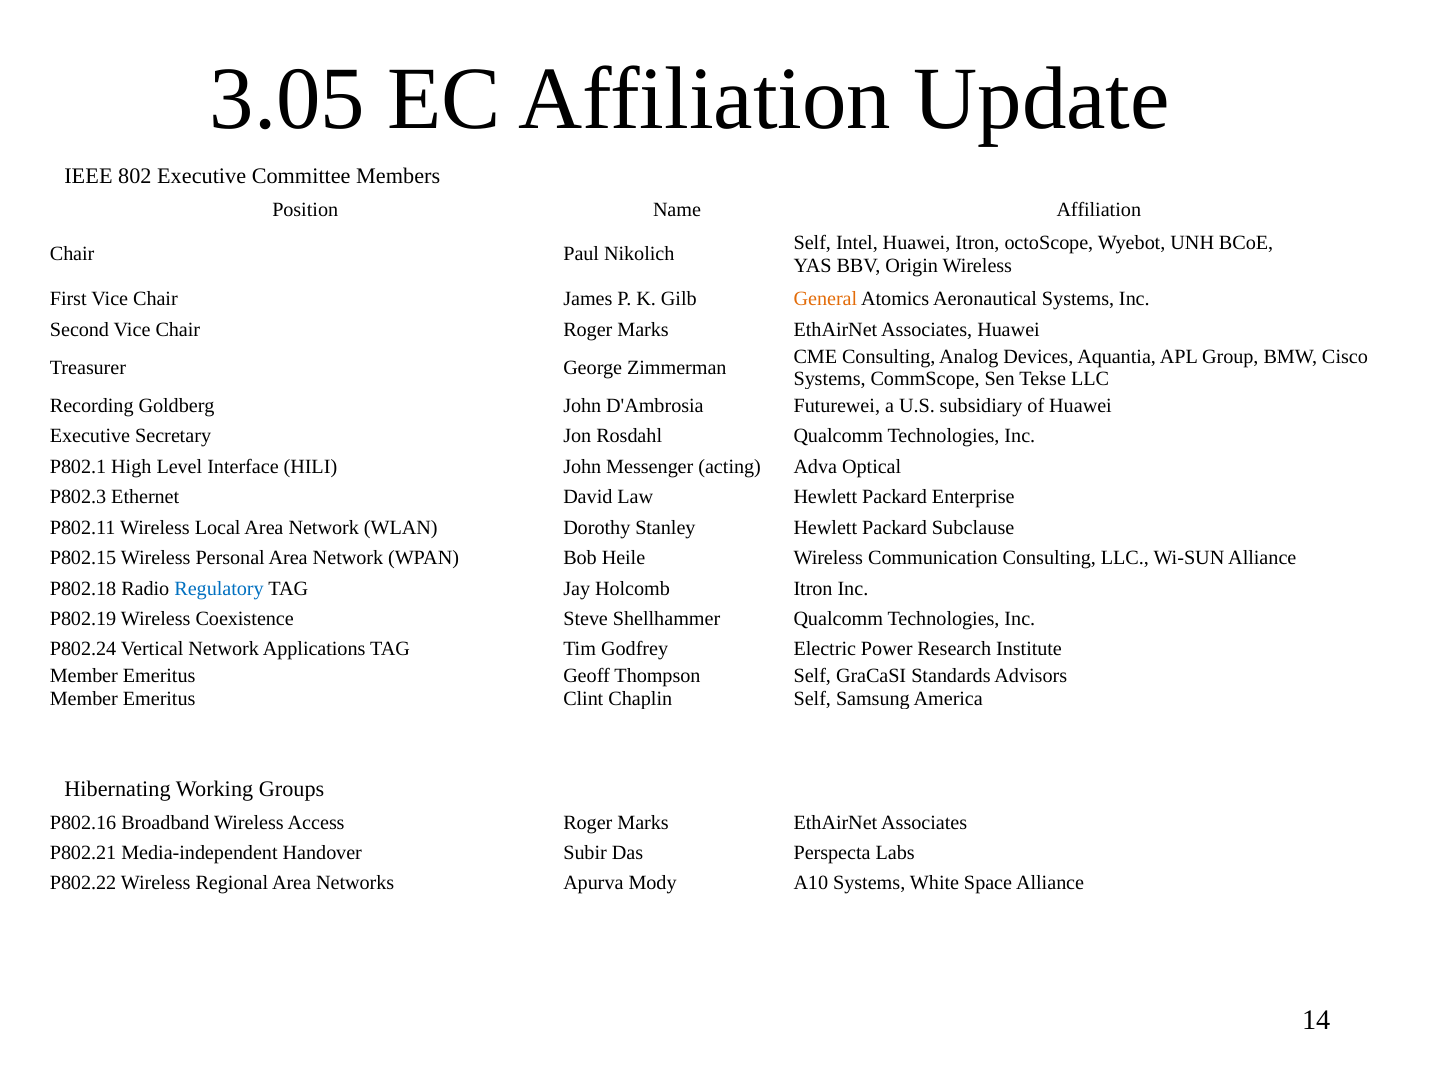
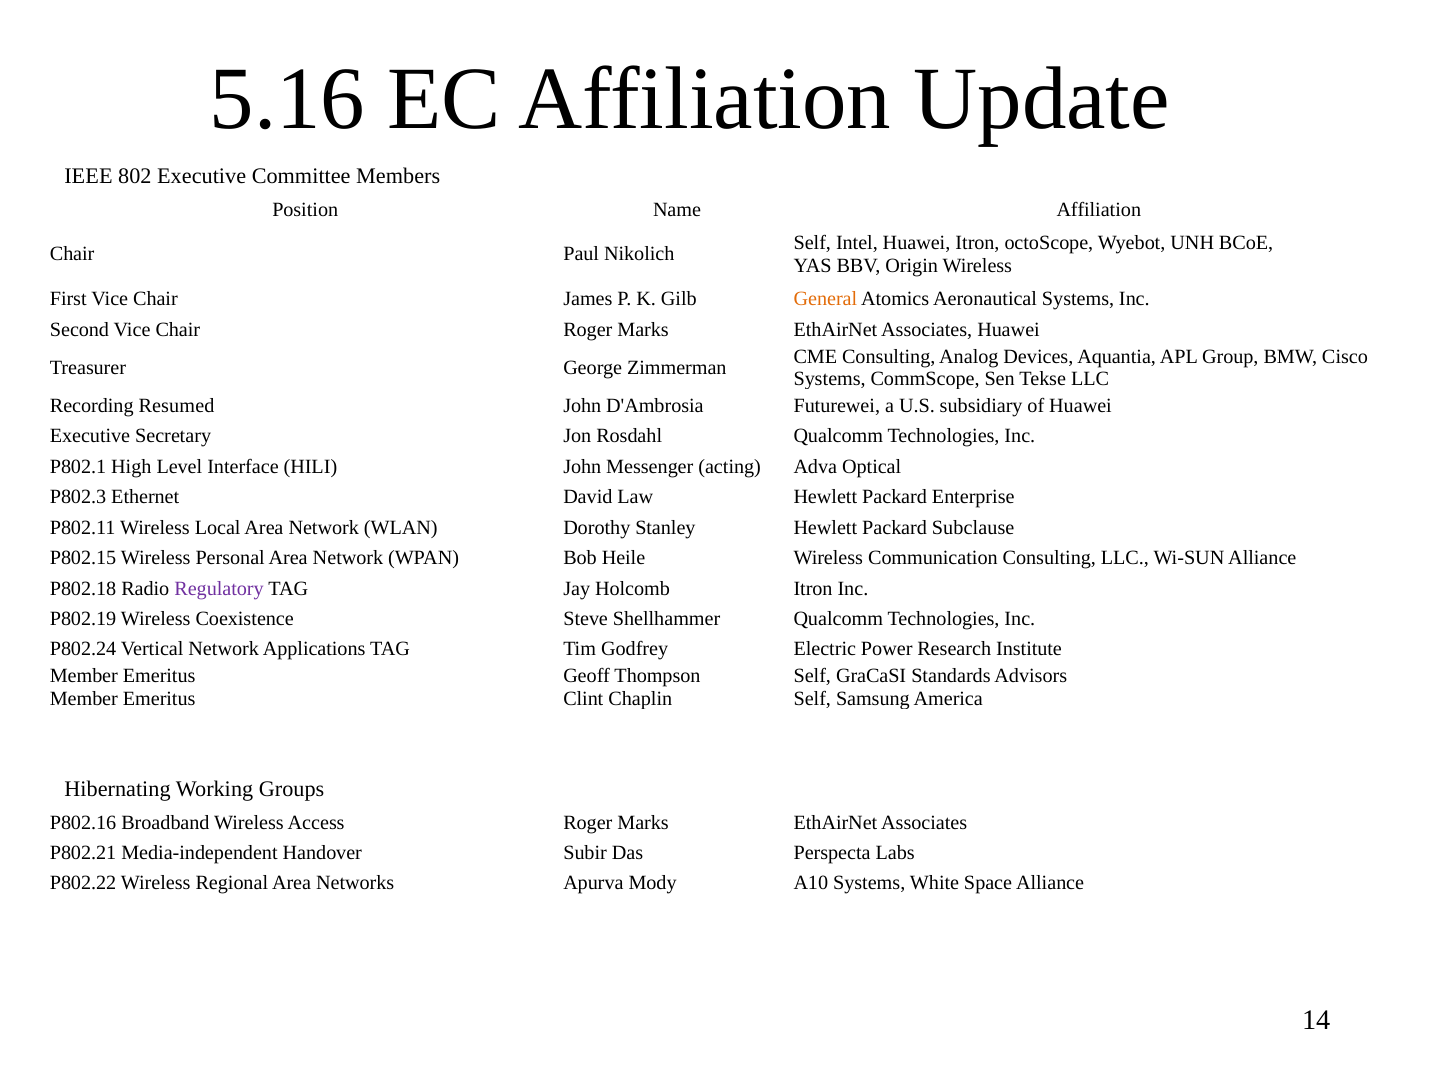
3.05: 3.05 -> 5.16 (288, 99)
Goldberg: Goldberg -> Resumed (176, 406)
Regulatory colour: blue -> purple (219, 588)
